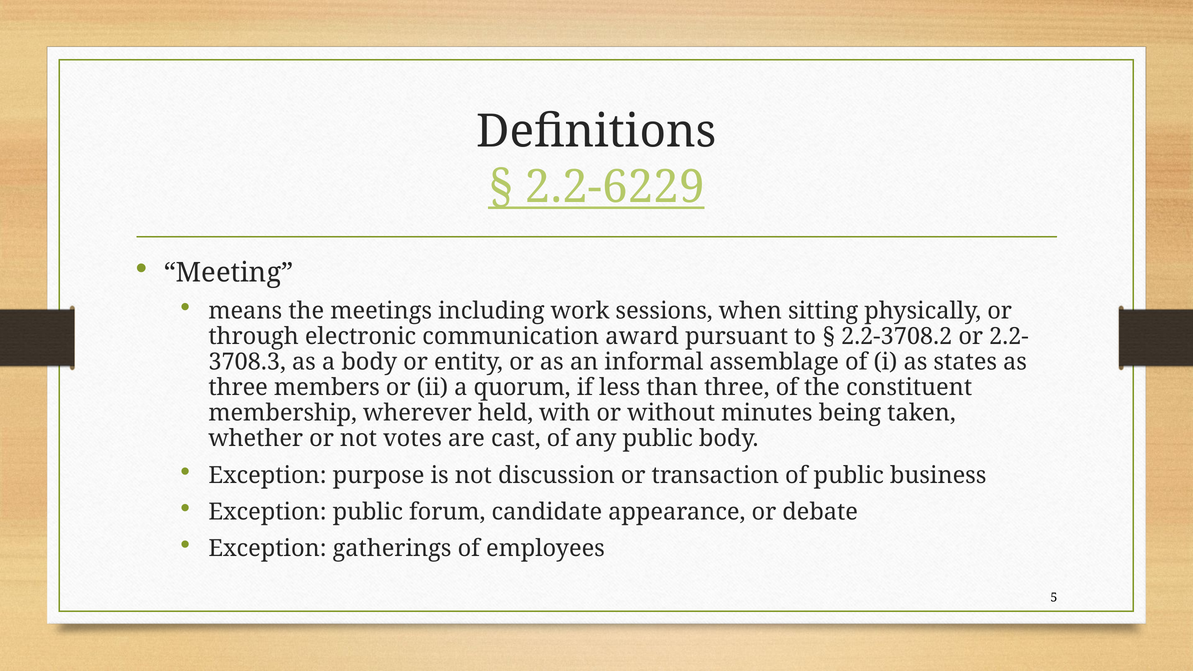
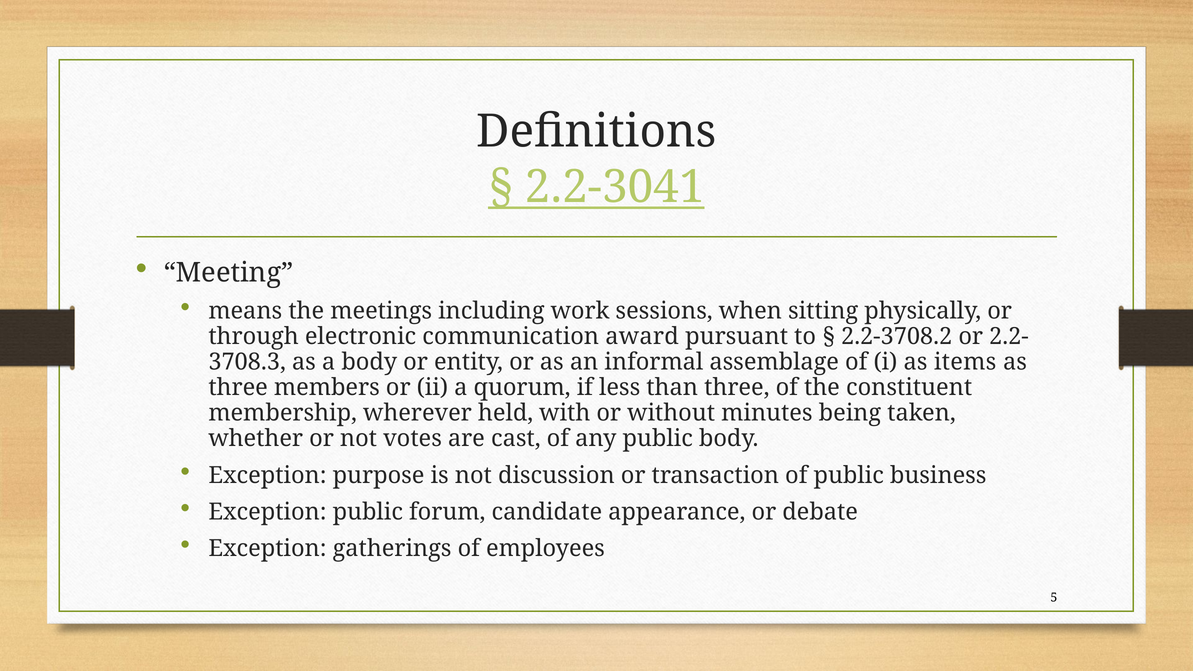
2.2-6229: 2.2-6229 -> 2.2-3041 (615, 187)
states: states -> items (965, 362)
